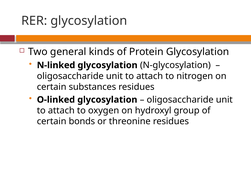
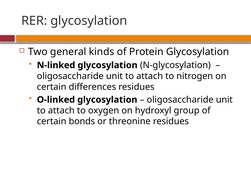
substances: substances -> differences (92, 87)
